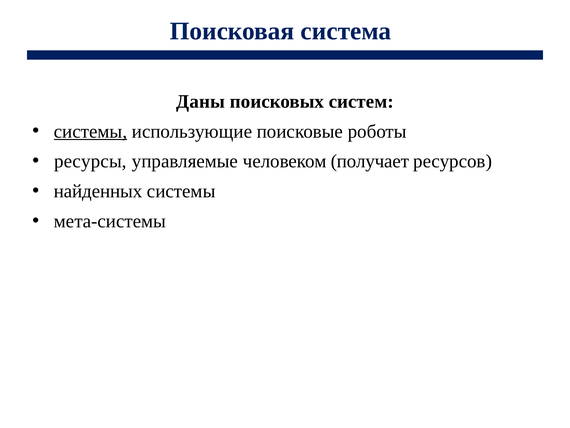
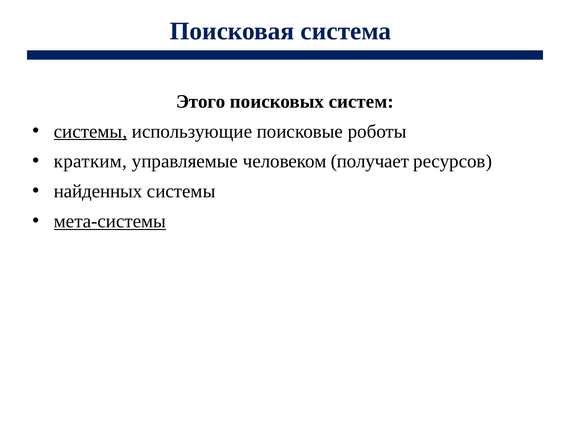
Даны: Даны -> Этого (201, 101)
ресурсы: ресурсы -> кратким (90, 161)
мета-системы underline: none -> present (110, 221)
